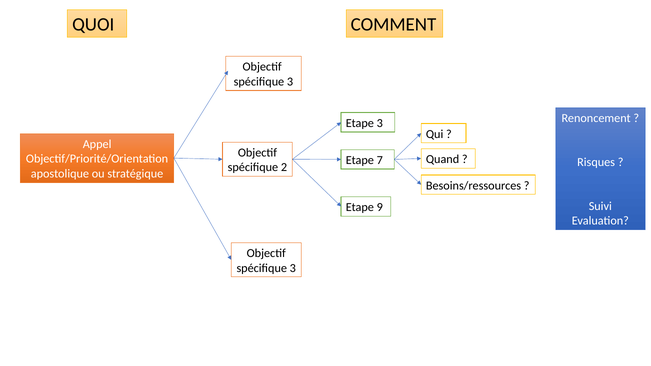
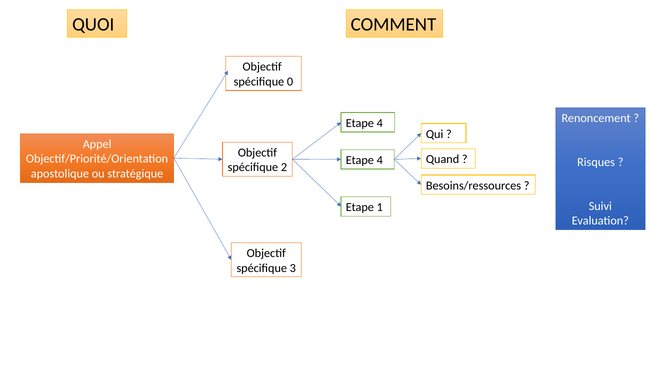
3: 3 -> 0 (290, 82)
3: 3 -> 4 (380, 123)
7: 7 -> 4 (380, 160)
9: 9 -> 1 (380, 207)
